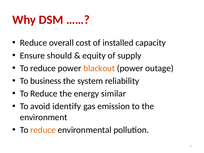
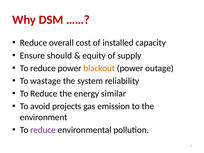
business: business -> wastage (46, 81)
identify: identify -> projects (67, 106)
reduce colour: orange -> purple (43, 130)
